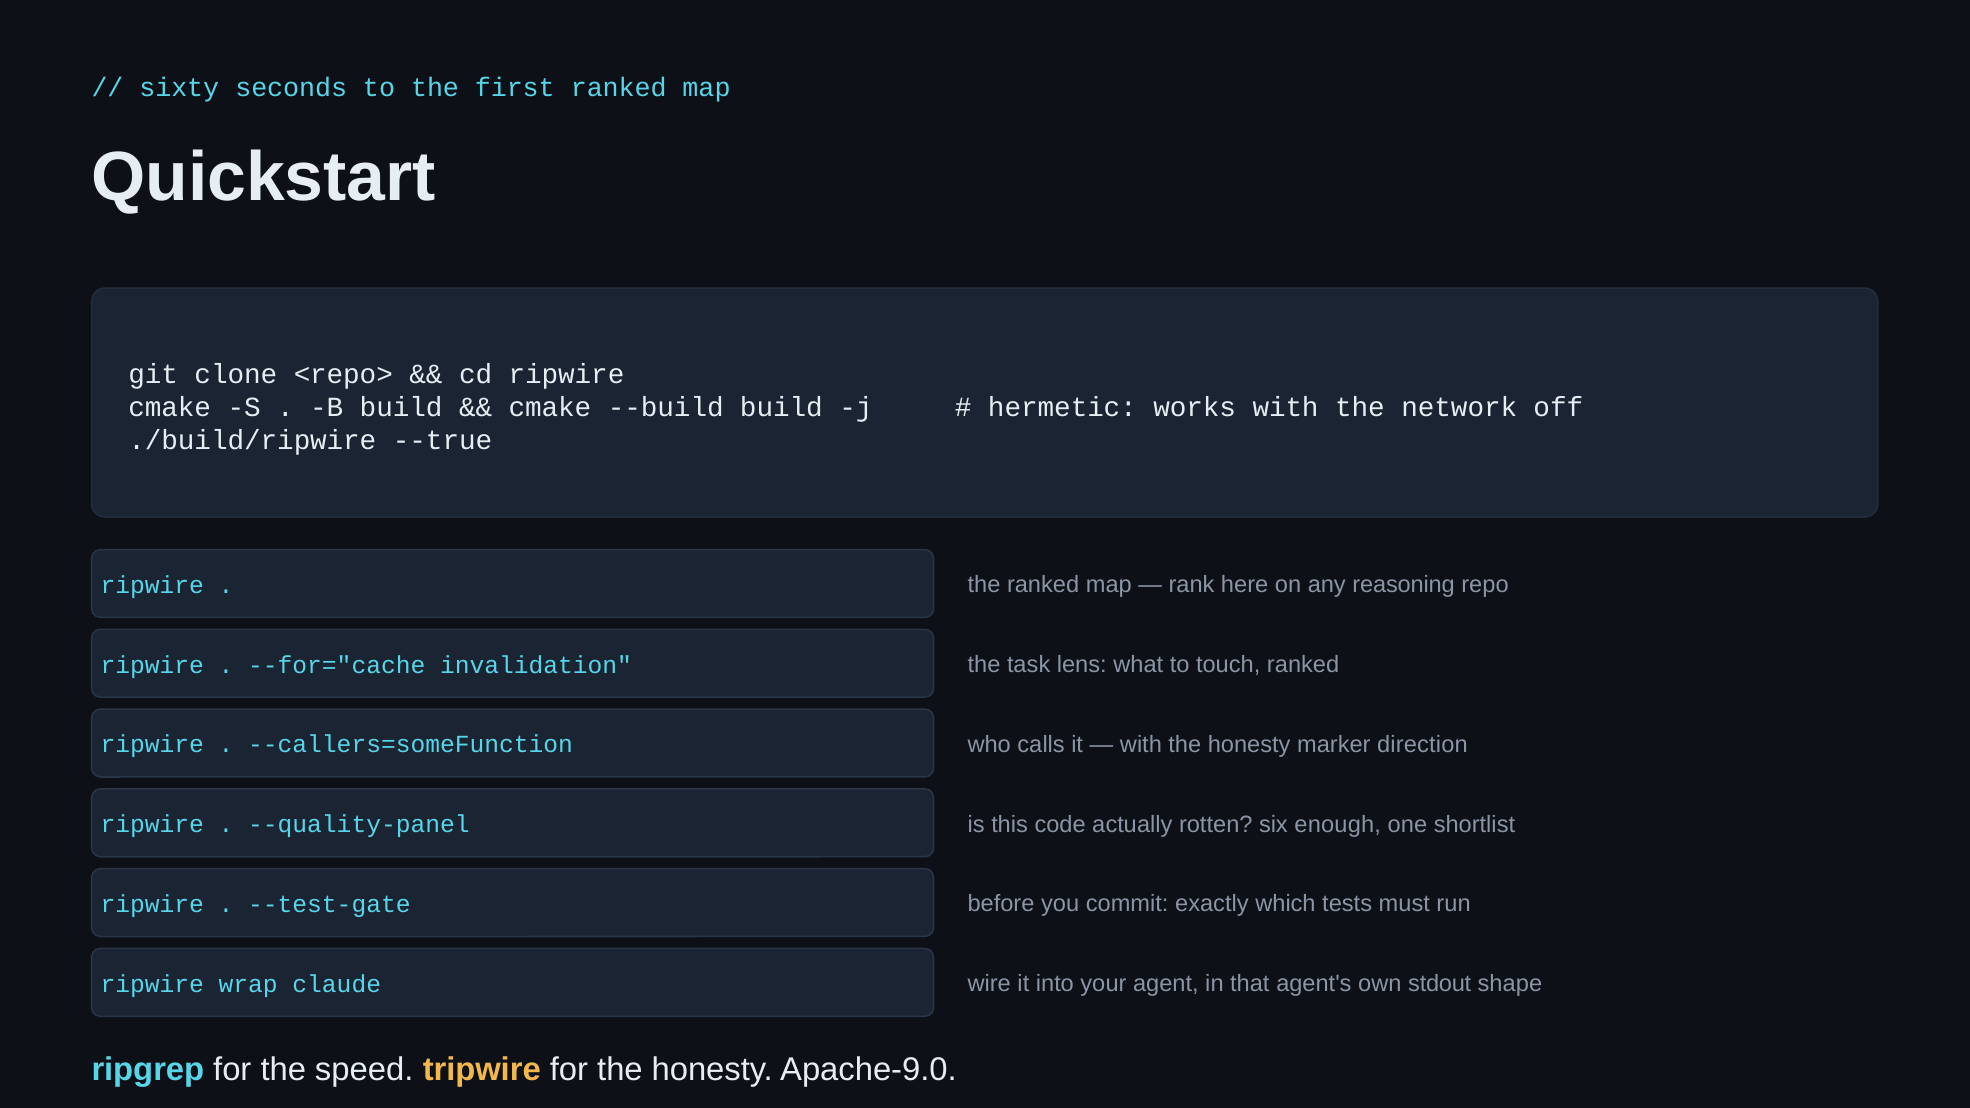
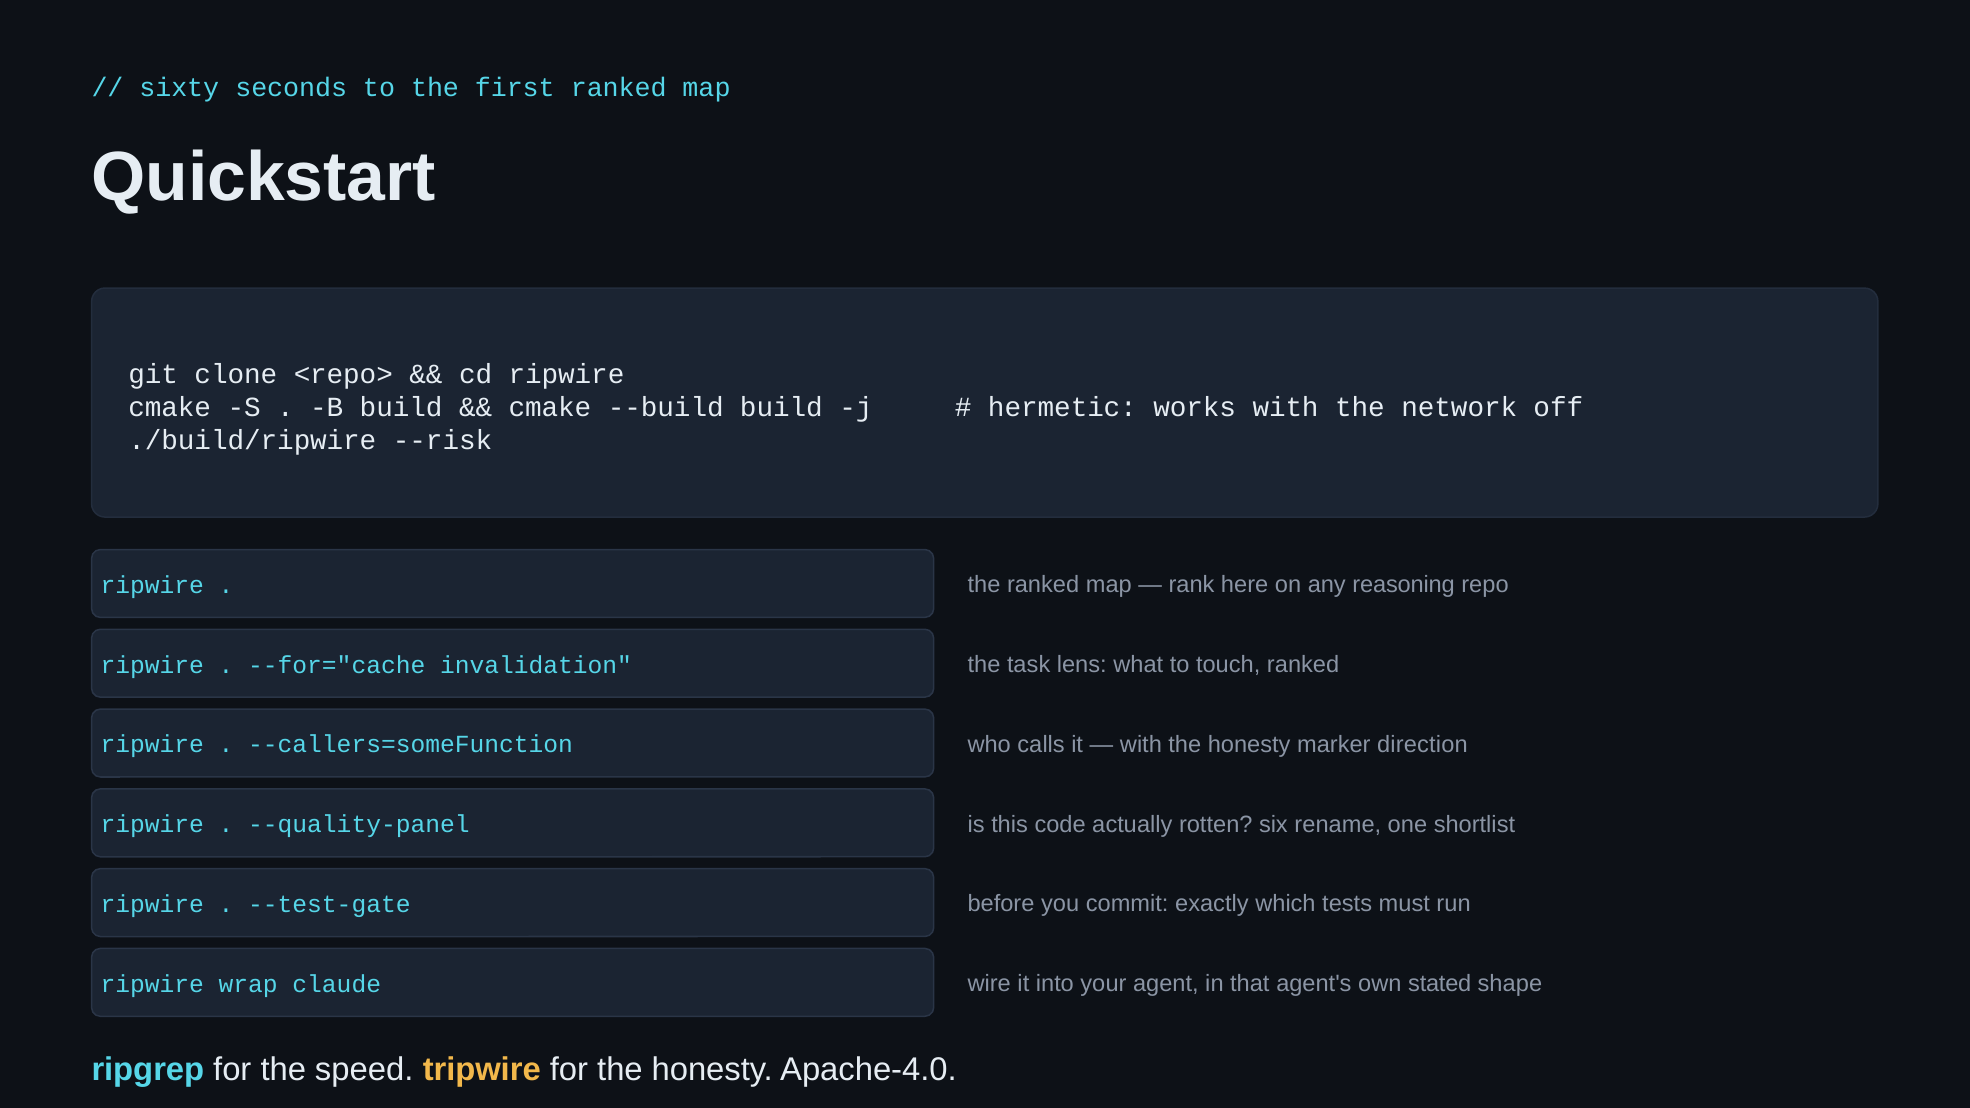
--true: --true -> --risk (443, 441)
enough: enough -> rename (1338, 825)
stdout: stdout -> stated (1440, 984)
Apache-9.0: Apache-9.0 -> Apache-4.0 (868, 1070)
